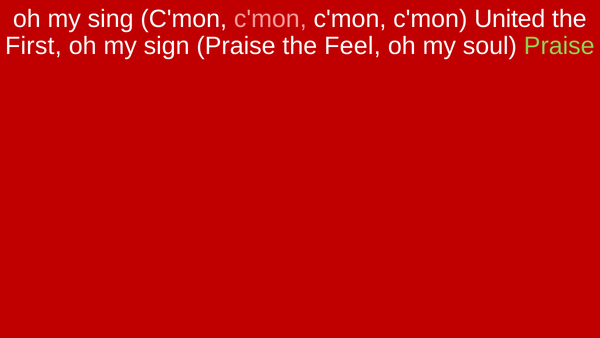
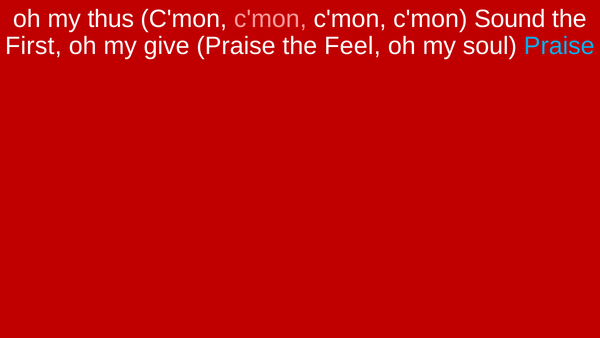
sing: sing -> thus (111, 19)
United: United -> Sound (510, 19)
sign: sign -> give (167, 46)
Praise colour: light green -> light blue (559, 46)
